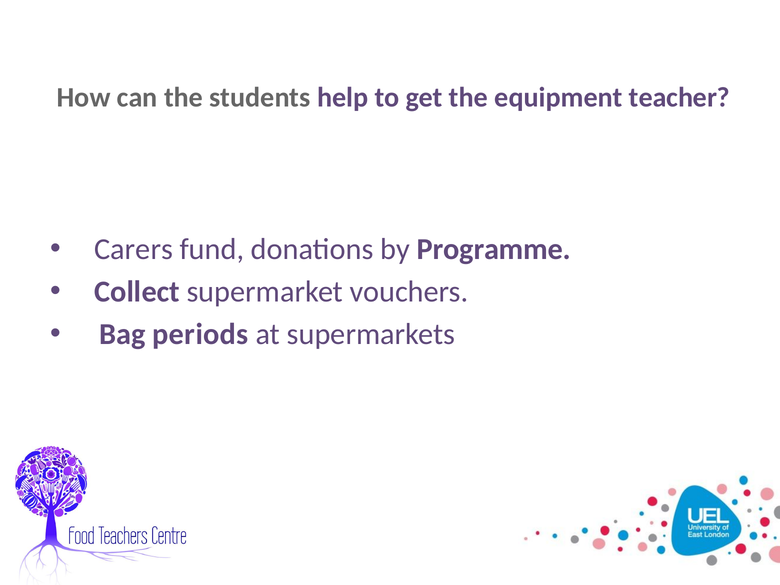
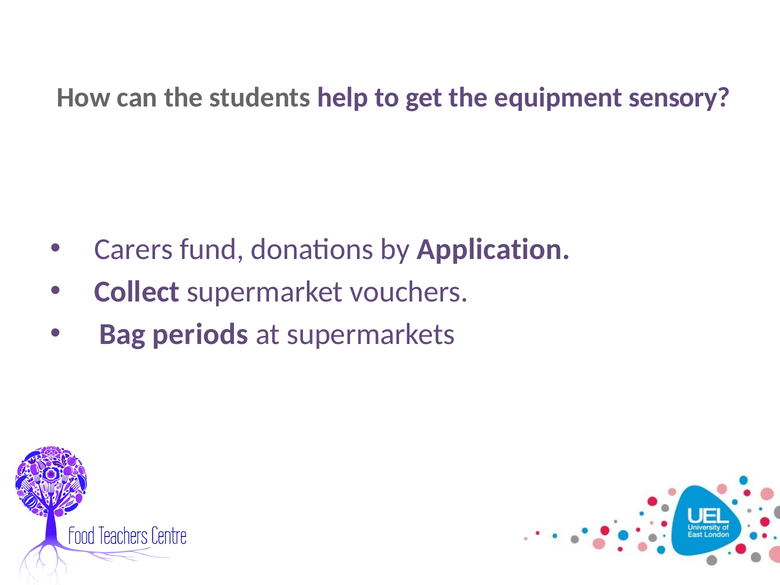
teacher: teacher -> sensory (680, 98)
Programme: Programme -> Application (494, 249)
